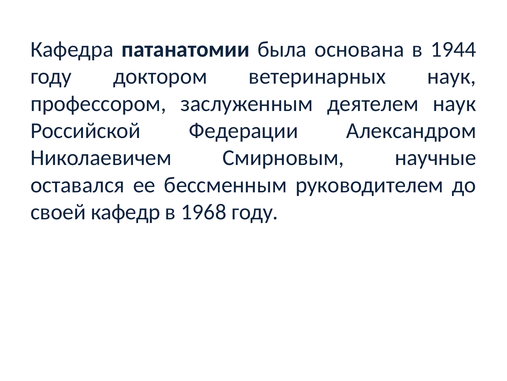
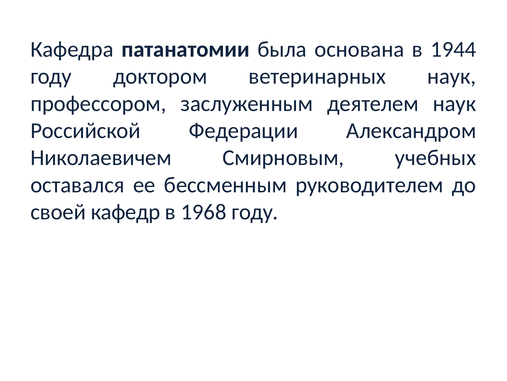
научные: научные -> учебных (436, 157)
